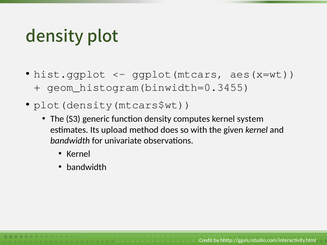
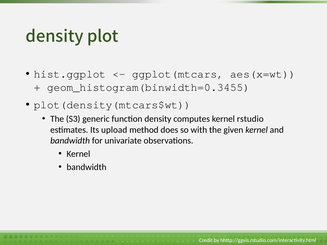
system: system -> rstudio (250, 119)
